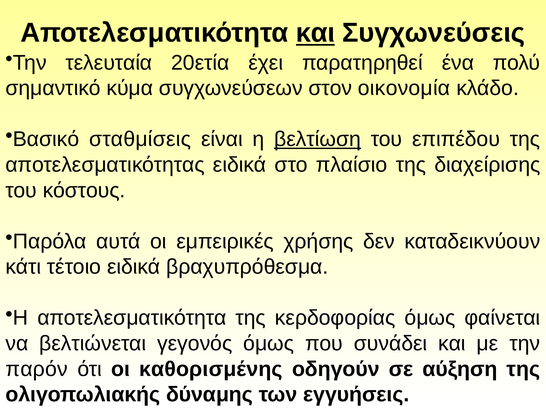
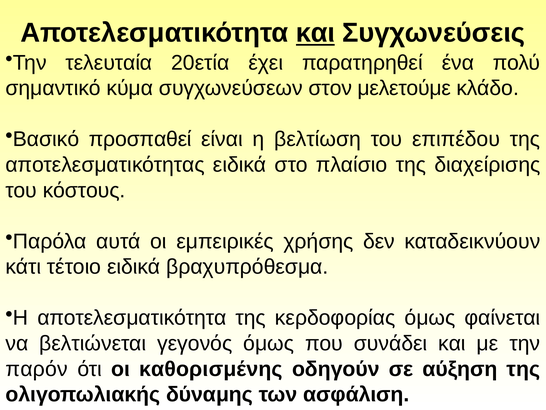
οικονομία: οικονομία -> μελετούμε (404, 88)
σταθμίσεις: σταθμίσεις -> προσπαθεί (140, 139)
βελτίωση underline: present -> none (318, 139)
εγγυήσεις: εγγυήσεις -> ασφάλιση (356, 394)
